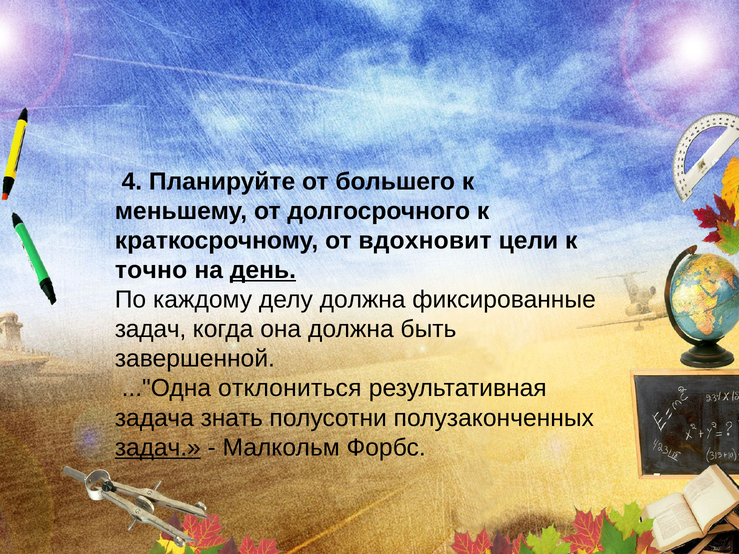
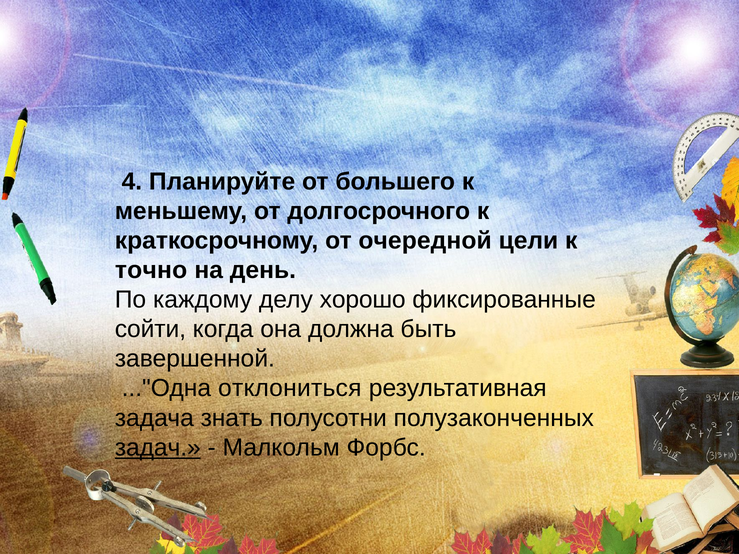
вдохновит: вдохновит -> очередной (425, 241)
день underline: present -> none (263, 270)
делу должна: должна -> хорошо (363, 300)
задач: задач -> сойти (150, 329)
